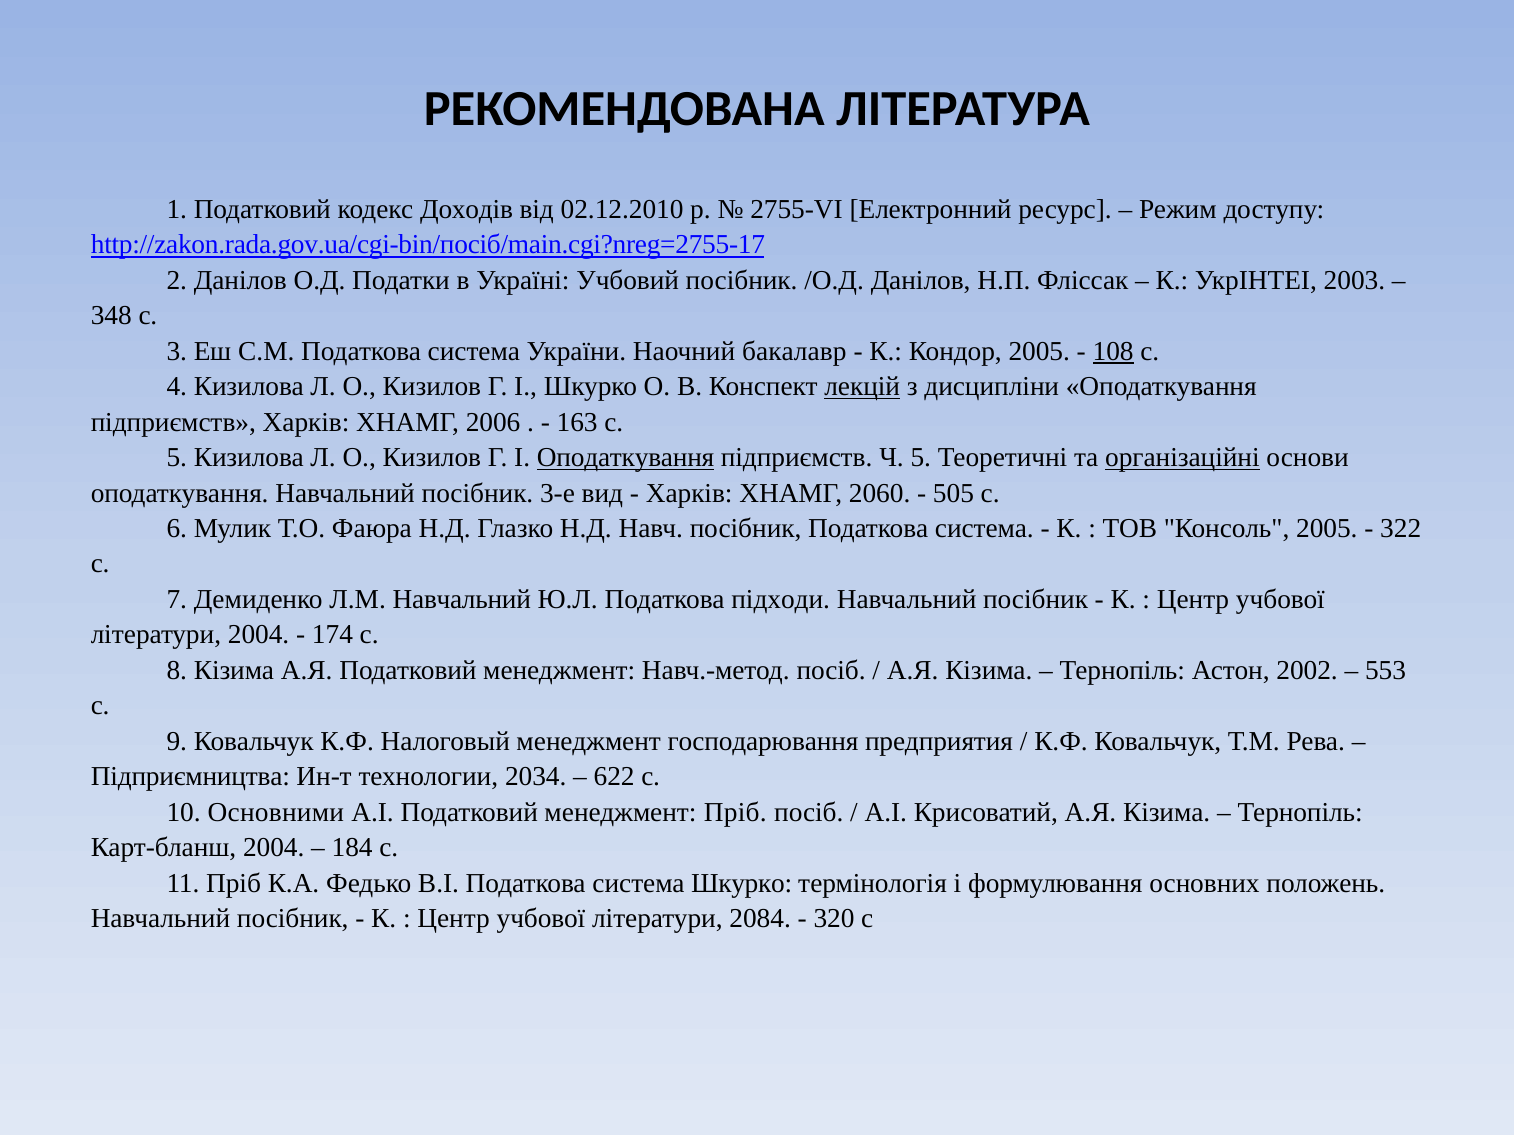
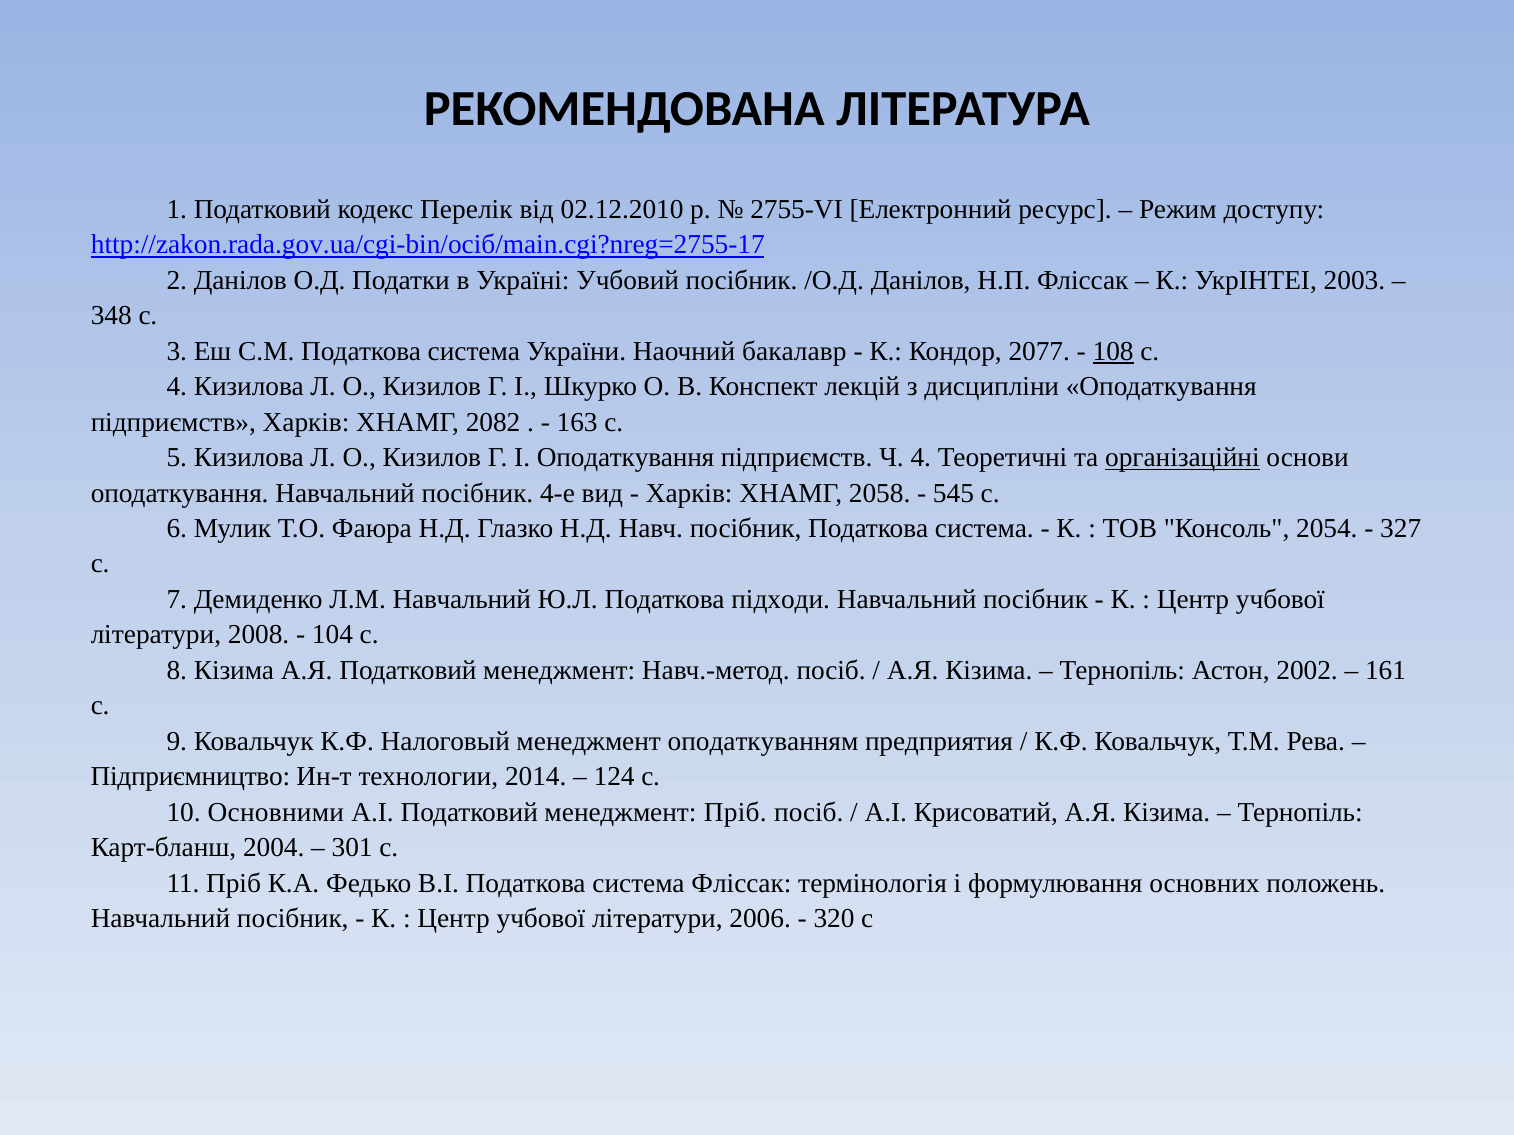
Доходів: Доходів -> Перелік (466, 210)
http://zakon.rada.gov.ua/cgi-bin/посіб/main.cgi?nreg=2755-17: http://zakon.rada.gov.ua/cgi-bin/посіб/main.cgi?nreg=2755-17 -> http://zakon.rada.gov.ua/cgi-bin/осіб/main.cgi?nreg=2755-17 (428, 245)
Кондор 2005: 2005 -> 2077 (1039, 351)
лекцій underline: present -> none (862, 387)
2006: 2006 -> 2082 (493, 422)
Оподаткування underline: present -> none (626, 458)
Ч 5: 5 -> 4 (921, 458)
3-е: 3-е -> 4-е (558, 493)
2060: 2060 -> 2058 (880, 493)
505: 505 -> 545 (953, 493)
Консоль 2005: 2005 -> 2054 (1327, 529)
322: 322 -> 327 (1401, 529)
літератури 2004: 2004 -> 2008 (259, 635)
174: 174 -> 104 (332, 635)
553: 553 -> 161 (1386, 671)
господарювання: господарювання -> оподаткуванням (763, 742)
Підприємництва: Підприємництва -> Підприємництво (190, 777)
2034: 2034 -> 2014 (536, 777)
622: 622 -> 124 (614, 777)
184: 184 -> 301 (352, 848)
система Шкурко: Шкурко -> Фліссак (741, 883)
2084: 2084 -> 2006 (760, 919)
